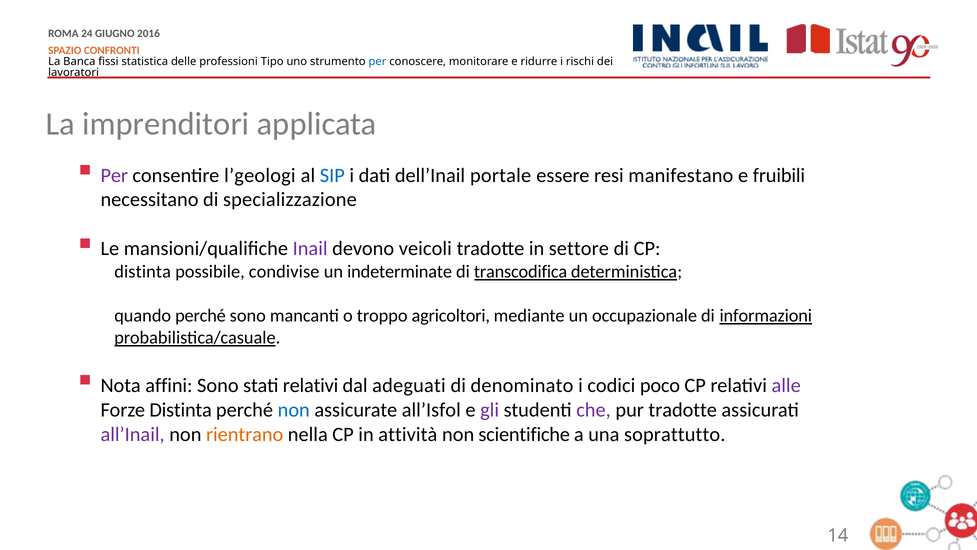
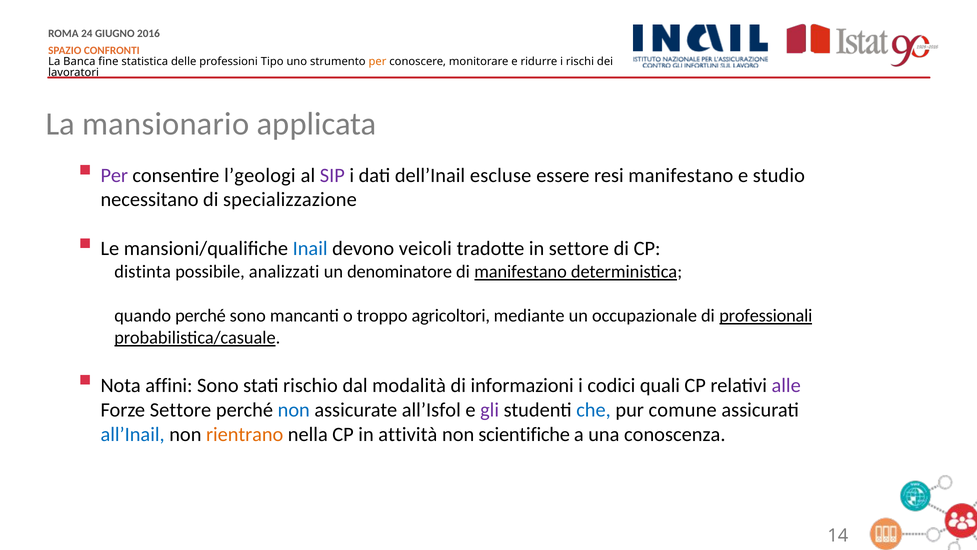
fissi: fissi -> fine (108, 61)
per colour: blue -> orange (377, 61)
imprenditori: imprenditori -> mansionario (166, 124)
SIP colour: blue -> purple (332, 175)
portale: portale -> escluse (501, 175)
fruibili: fruibili -> studio (779, 175)
Inail colour: purple -> blue (310, 248)
condivise: condivise -> analizzati (284, 272)
indeterminate: indeterminate -> denominatore (400, 272)
di transcodifica: transcodifica -> manifestano (521, 272)
informazioni: informazioni -> professionali (766, 315)
stati relativi: relativi -> rischio (310, 385)
adeguati: adeguati -> modalità (409, 385)
denominato: denominato -> informazioni (522, 385)
poco: poco -> quali (660, 385)
Forze Distinta: Distinta -> Settore (180, 410)
che colour: purple -> blue (594, 410)
pur tradotte: tradotte -> comune (683, 410)
all’Inail colour: purple -> blue (133, 434)
soprattutto: soprattutto -> conoscenza (675, 434)
